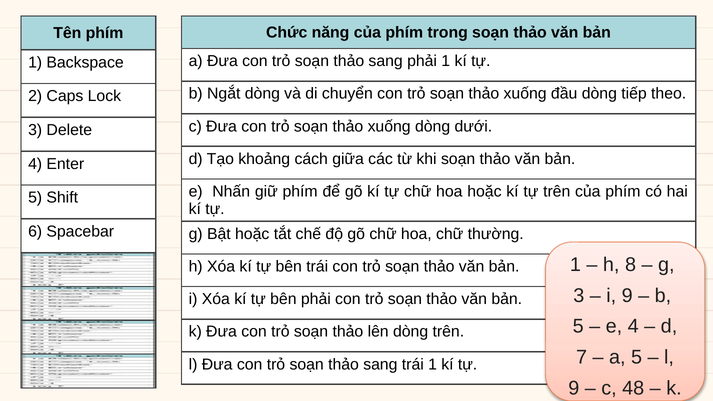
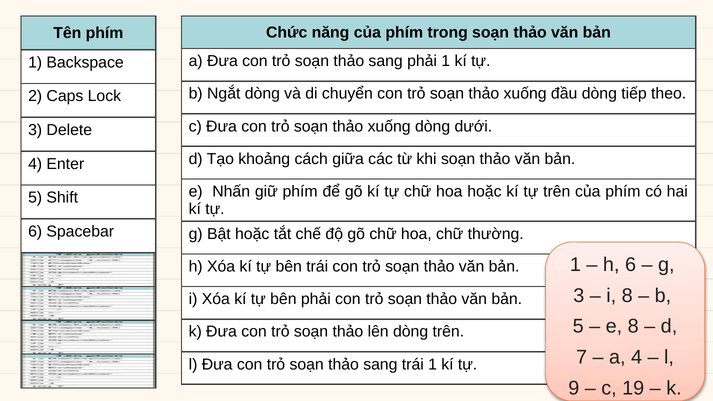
h 8: 8 -> 6 (631, 265)
i 9: 9 -> 8 (627, 296)
e 4: 4 -> 8 (633, 326)
a 5: 5 -> 4 (637, 357)
48: 48 -> 19 (633, 388)
